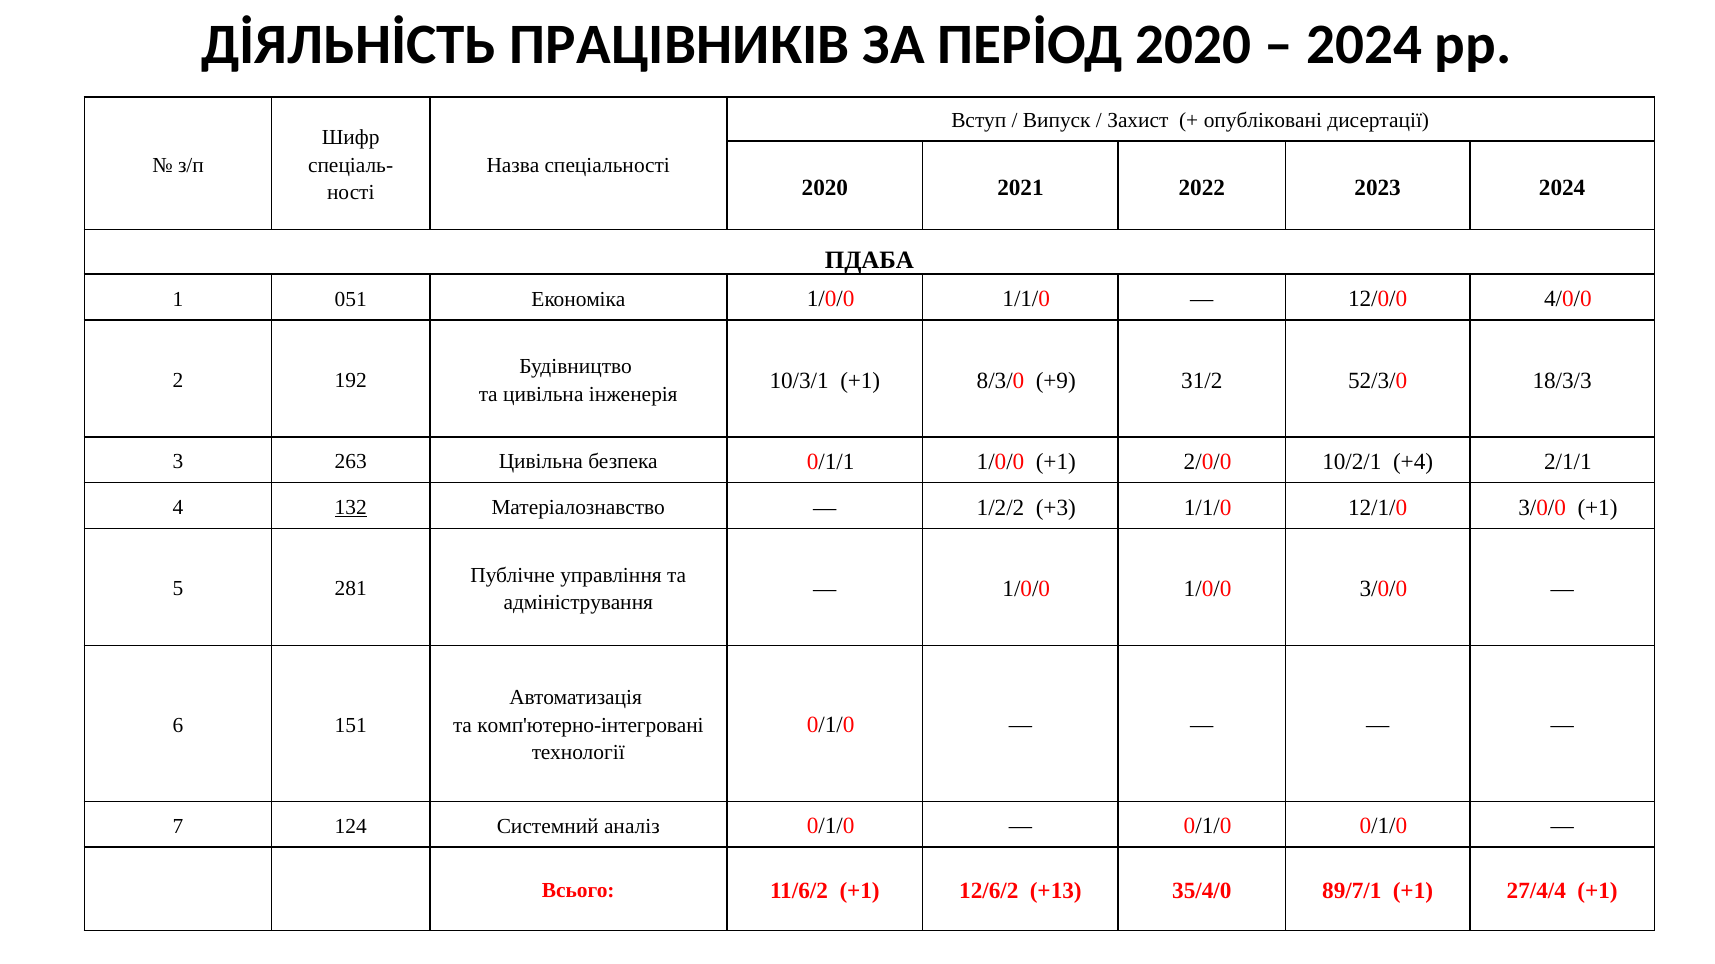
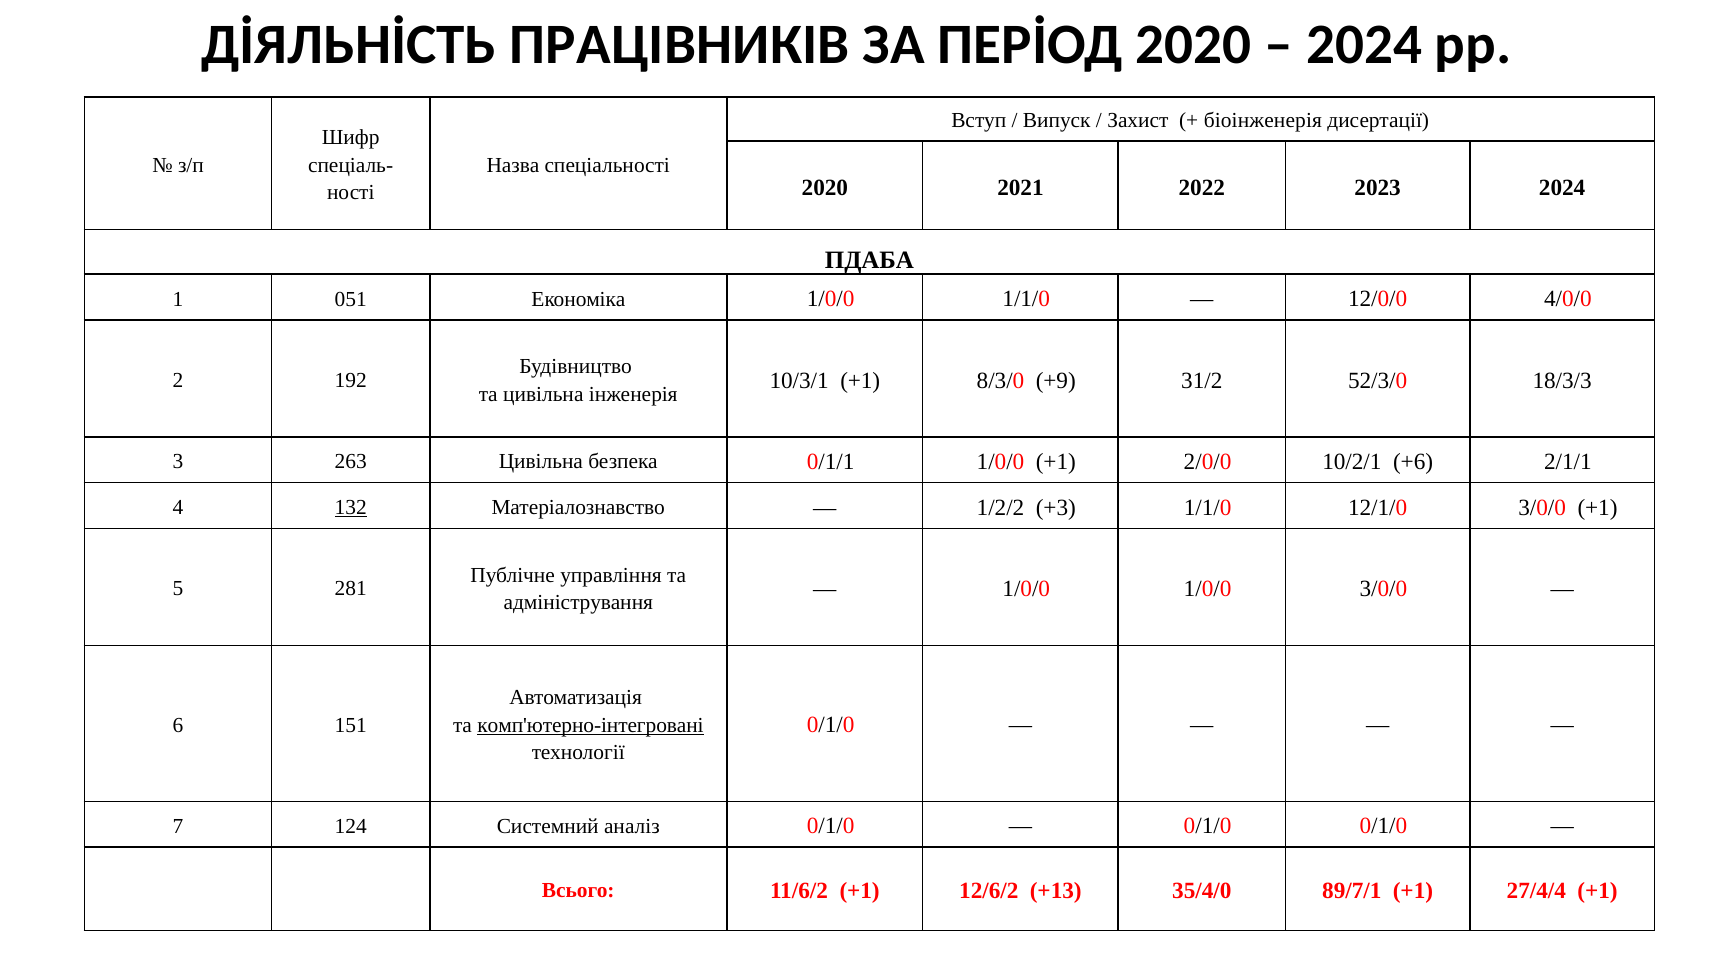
опубліковані: опубліковані -> біоінженерія (1263, 121)
+4: +4 -> +6 (1413, 462)
комп'ютерно-інтегровані underline: none -> present (591, 726)
